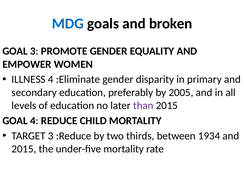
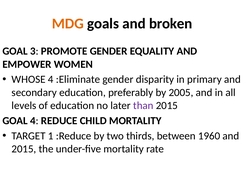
MDG colour: blue -> orange (68, 24)
ILLNESS: ILLNESS -> WHOSE (29, 79)
TARGET 3: 3 -> 1 (51, 136)
1934: 1934 -> 1960 (209, 136)
